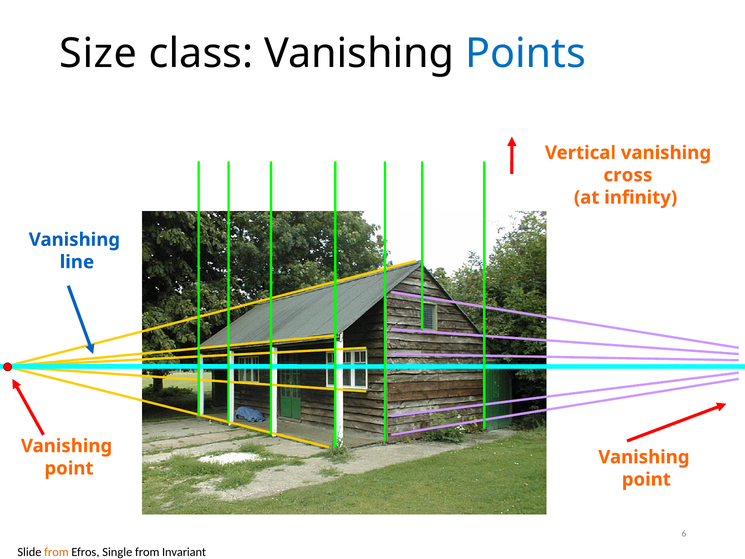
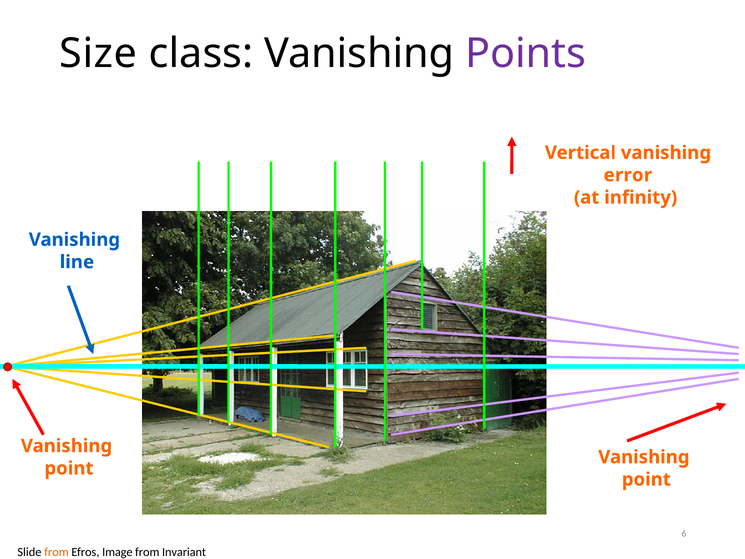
Points colour: blue -> purple (526, 54)
cross: cross -> error (628, 175)
Single: Single -> Image (117, 552)
